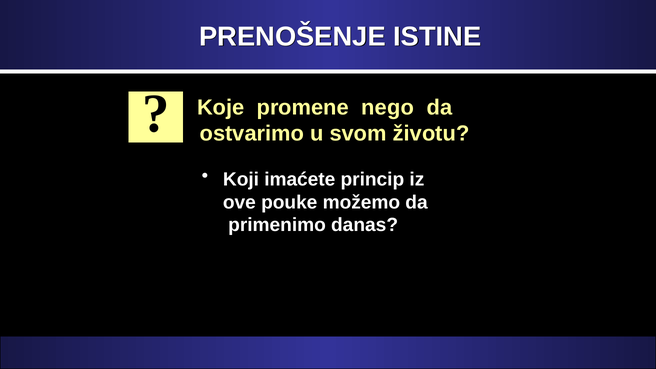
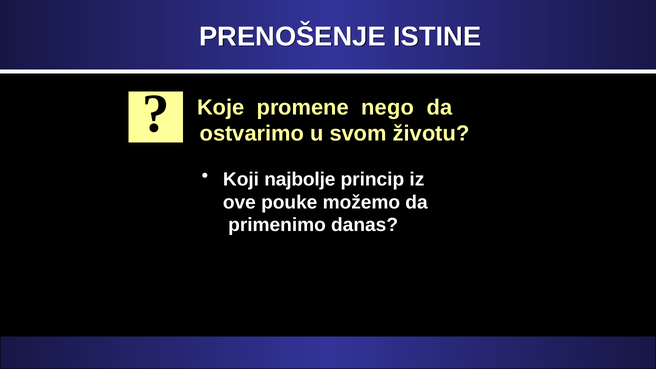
imaćete: imaćete -> najbolje (300, 179)
